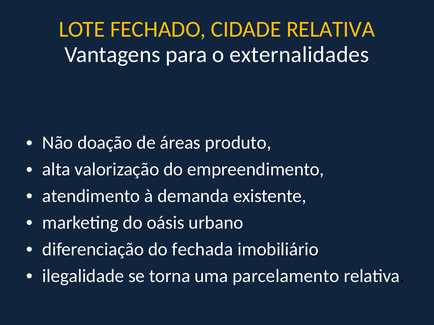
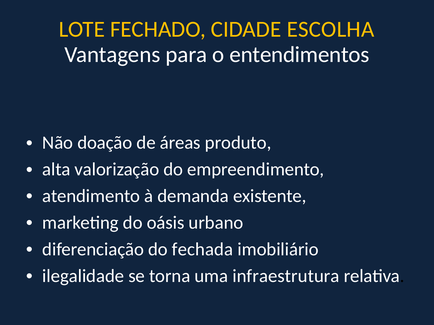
CIDADE RELATIVA: RELATIVA -> ESCOLHA (330, 29)
externalidades: externalidades -> entendimentos (299, 55)
parcelamento: parcelamento -> infraestrutura (286, 276)
